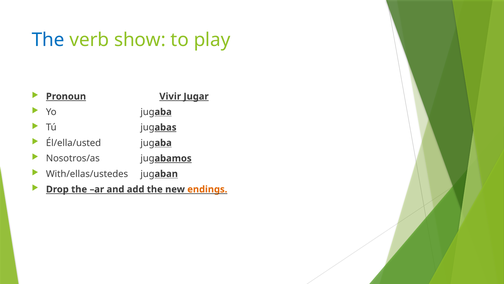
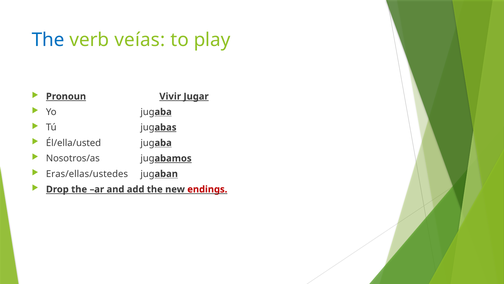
show: show -> veías (140, 40)
With/ellas/ustedes: With/ellas/ustedes -> Eras/ellas/ustedes (87, 174)
endings colour: orange -> red (207, 189)
